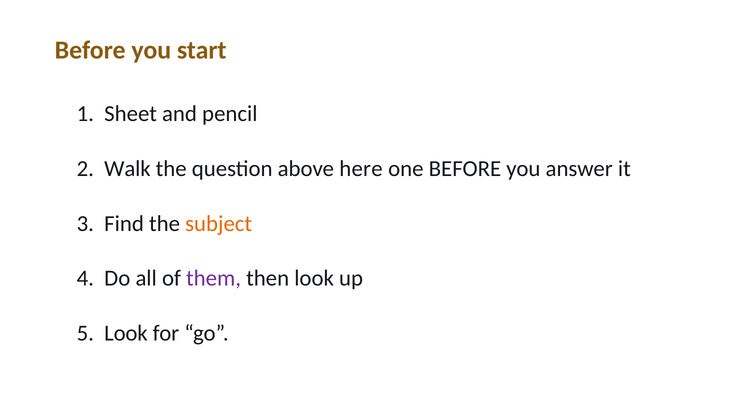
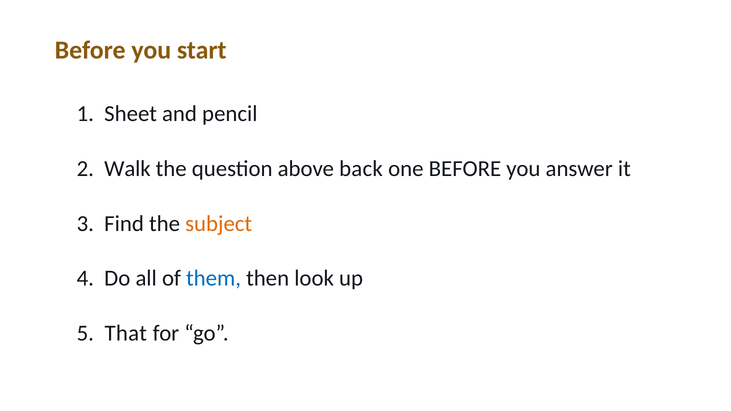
here: here -> back (361, 169)
them colour: purple -> blue (214, 278)
5 Look: Look -> That (126, 333)
